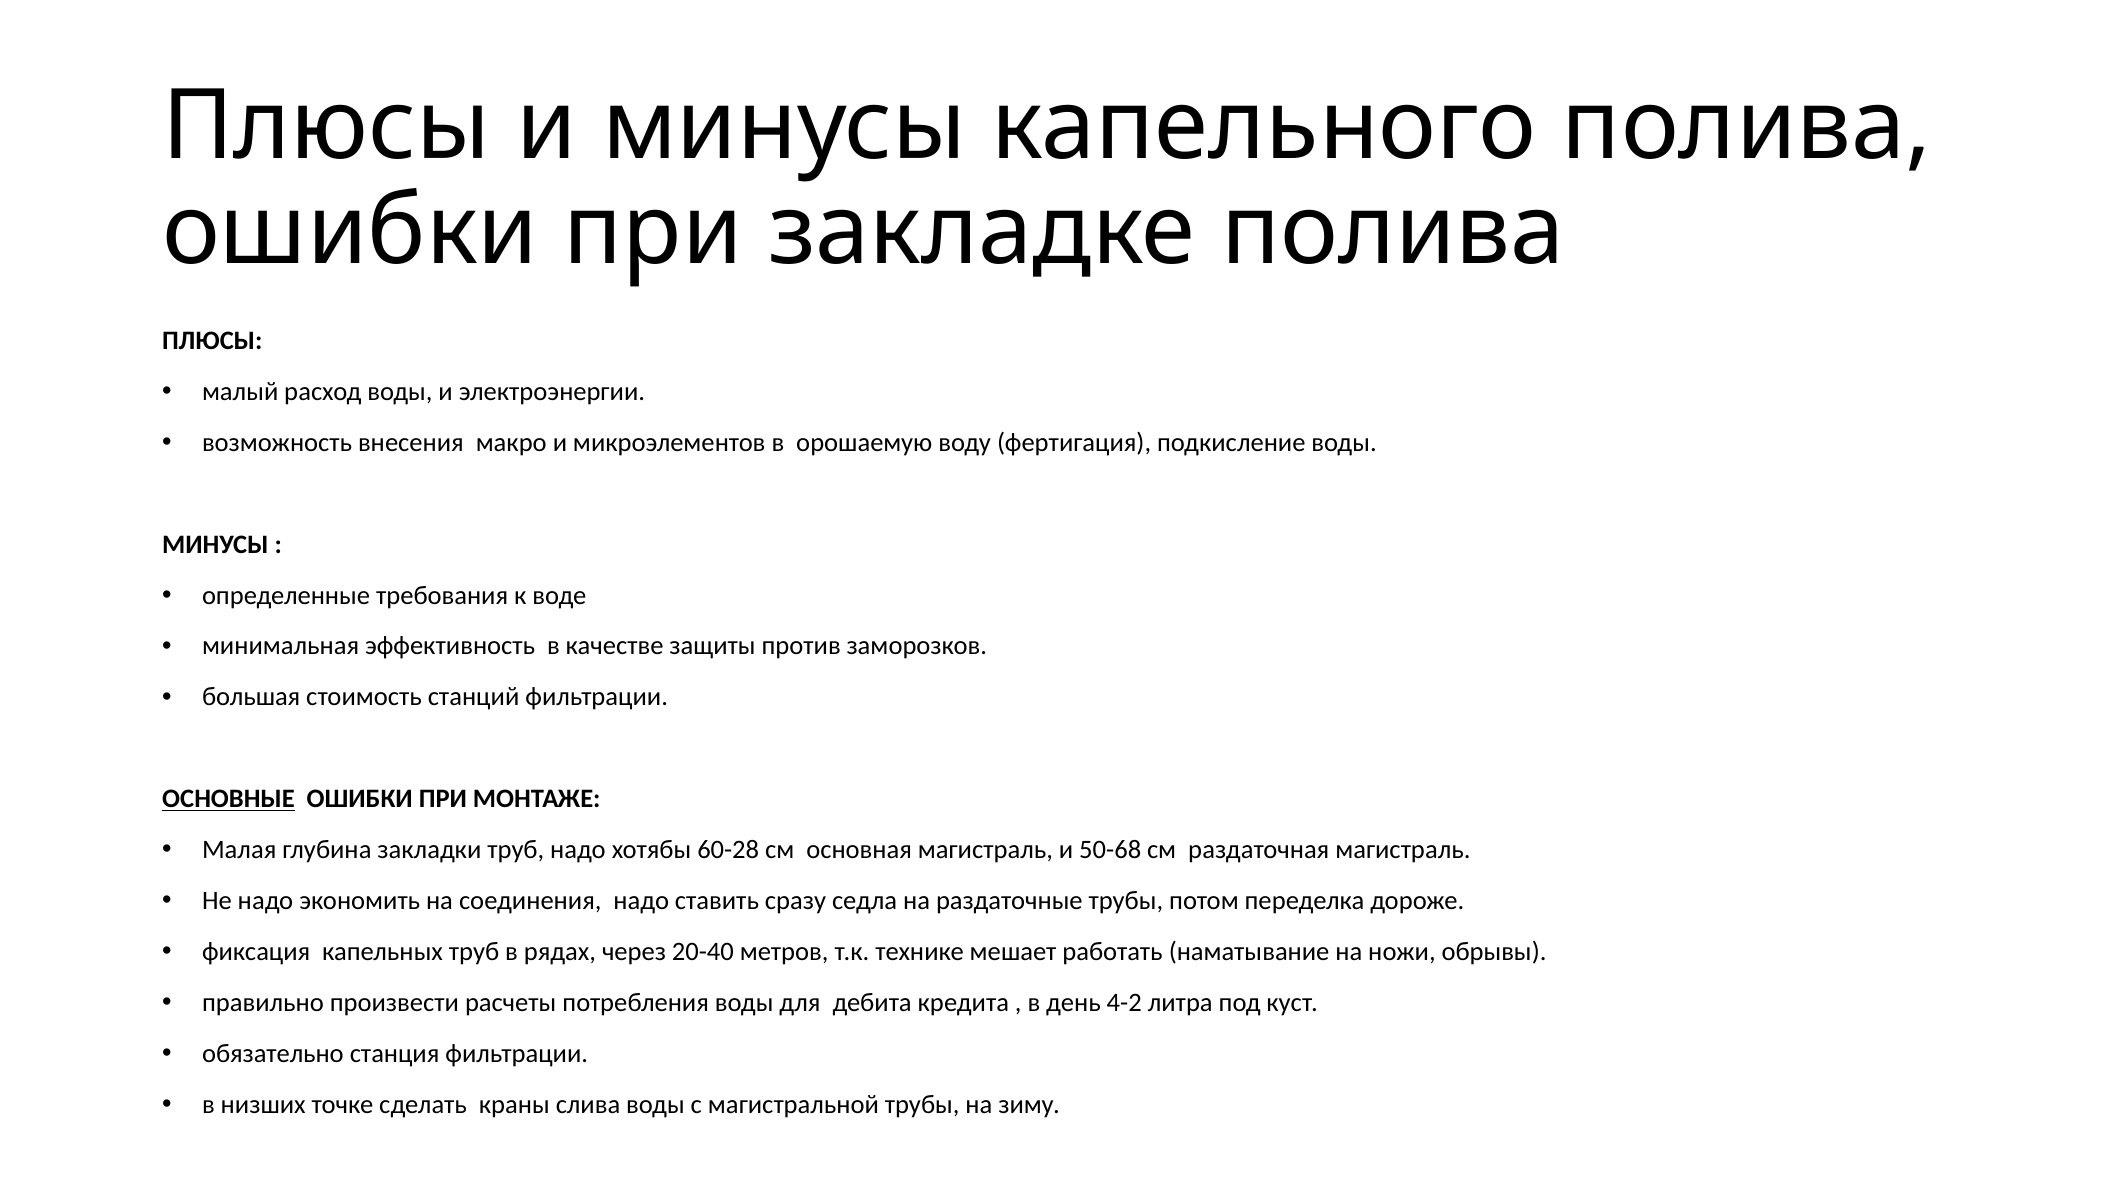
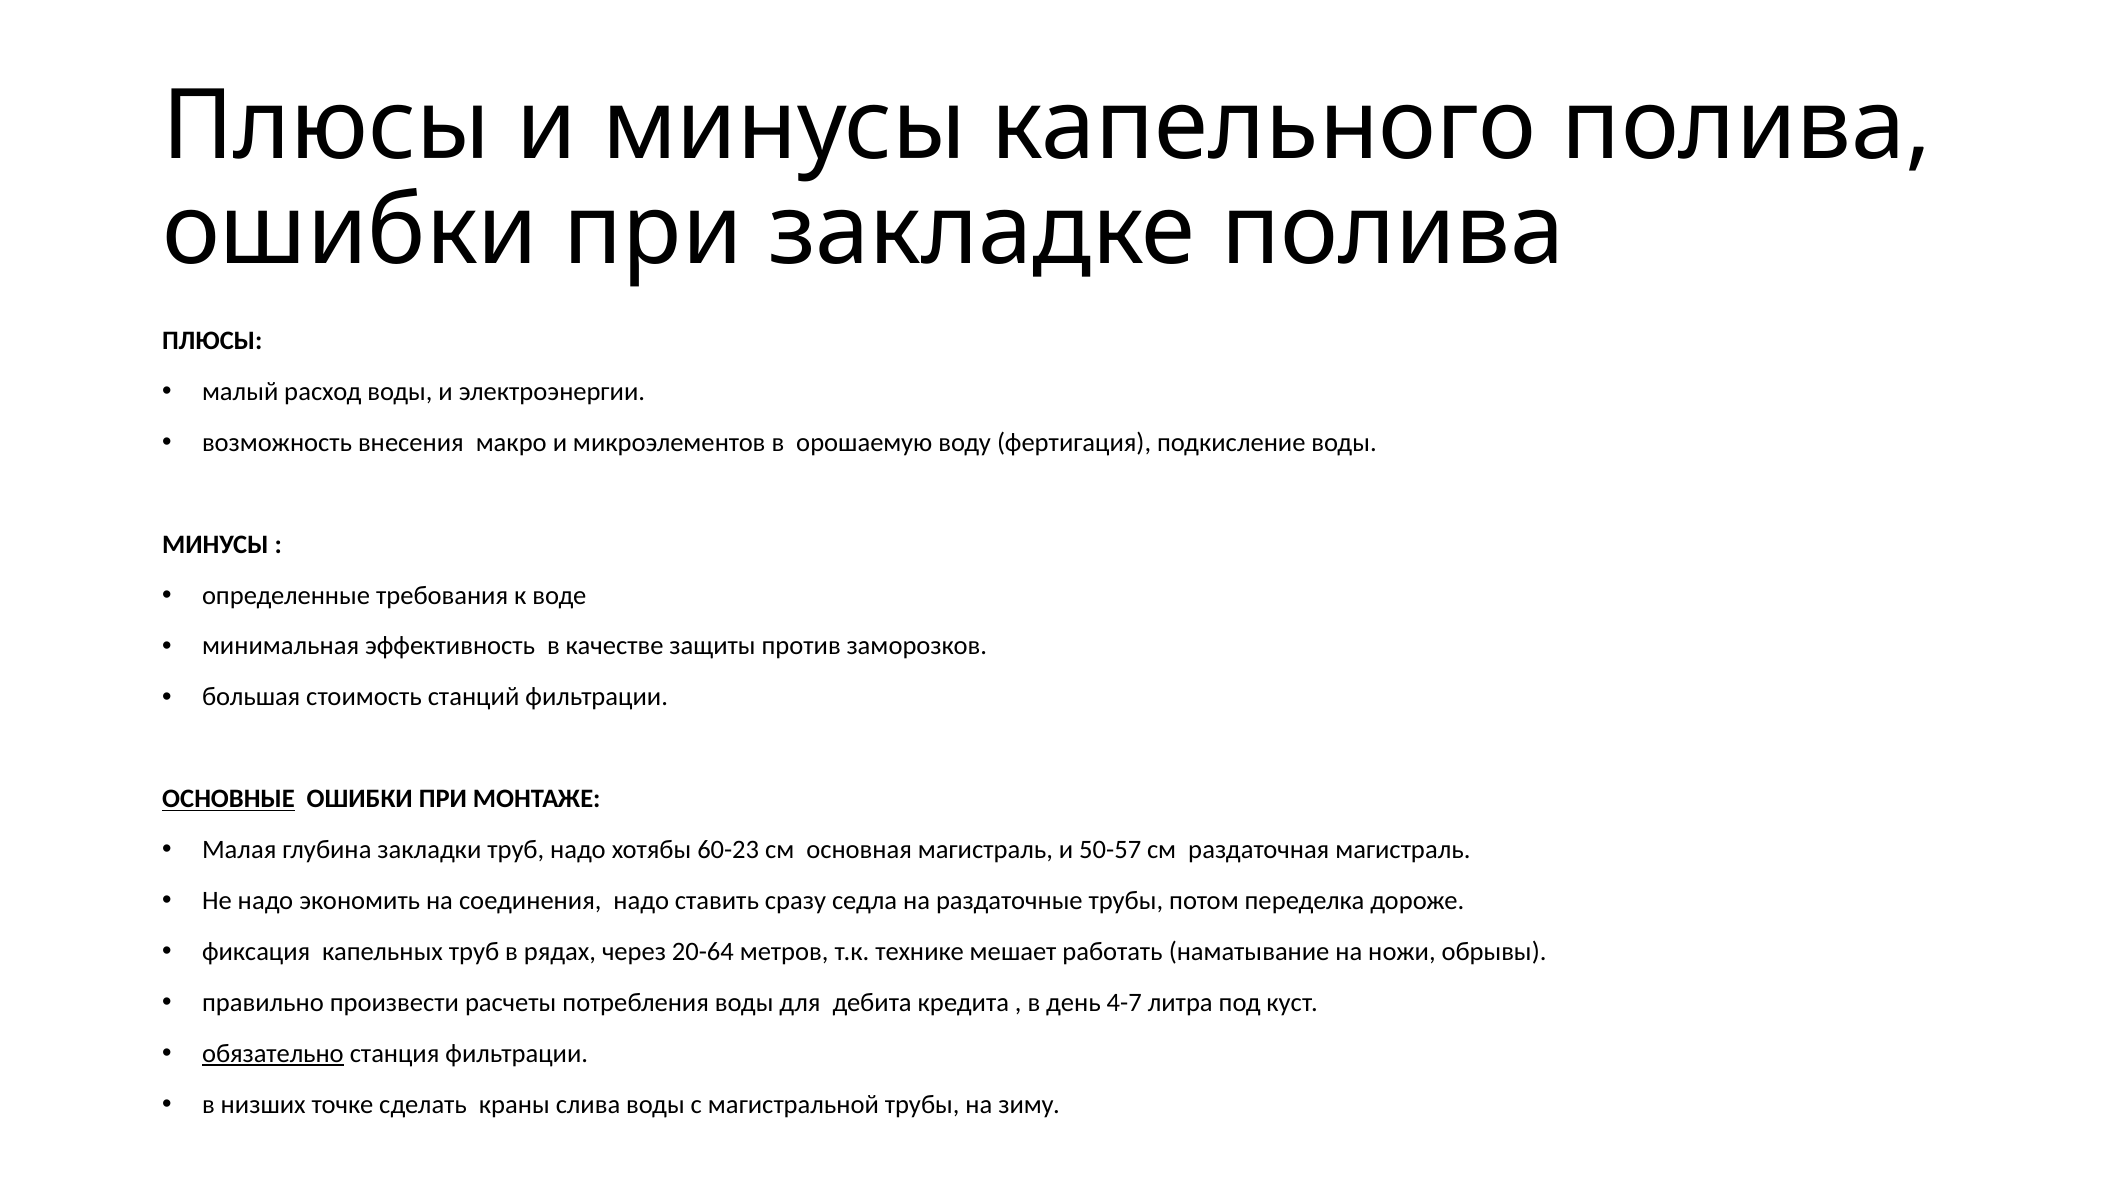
60-28: 60-28 -> 60-23 (728, 850)
50-68: 50-68 -> 50-57 (1110, 850)
20-40: 20-40 -> 20-64 (703, 952)
4-2: 4-2 -> 4-7 (1124, 1002)
обязательно underline: none -> present (273, 1053)
